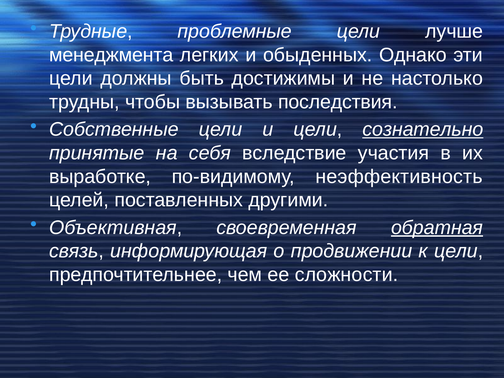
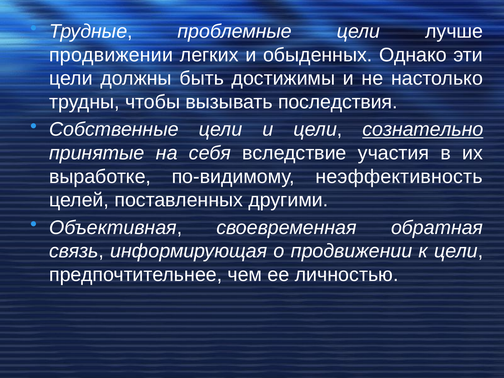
менеджмента: менеджмента -> продвижении (111, 55)
обратная underline: present -> none (437, 228)
сложности: сложности -> личностью (347, 275)
